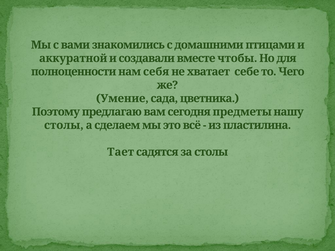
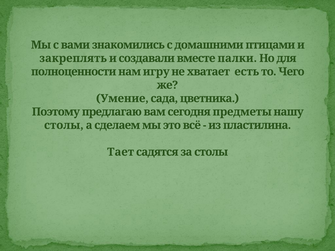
аккуратной: аккуратной -> закреплять (73, 58)
чтобы: чтобы -> палки (237, 58)
себя: себя -> игру (156, 72)
себе: себе -> есть (247, 72)
